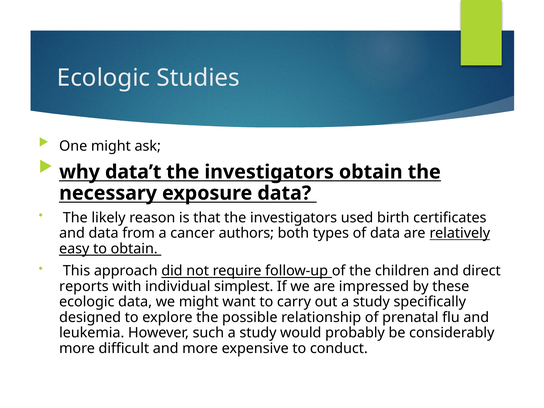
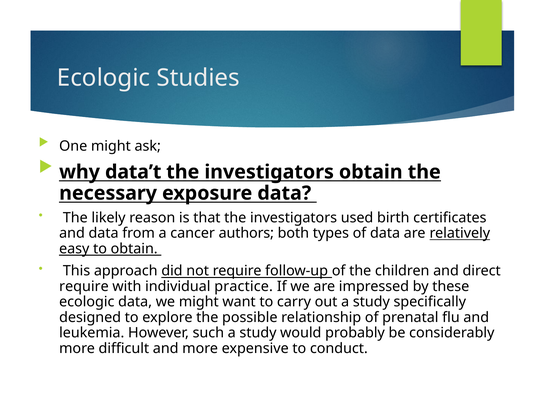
reports: reports -> require (84, 286)
simplest: simplest -> practice (244, 286)
